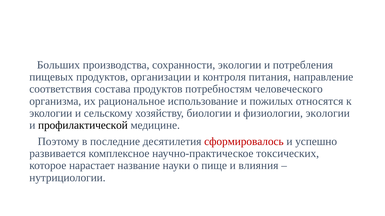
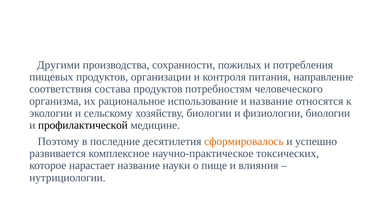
Больших: Больших -> Другими (58, 65)
сохранности экологии: экологии -> пожилых (240, 65)
и пожилых: пожилых -> название (271, 101)
физиологии экологии: экологии -> биологии (328, 113)
сформировалось colour: red -> orange (244, 142)
